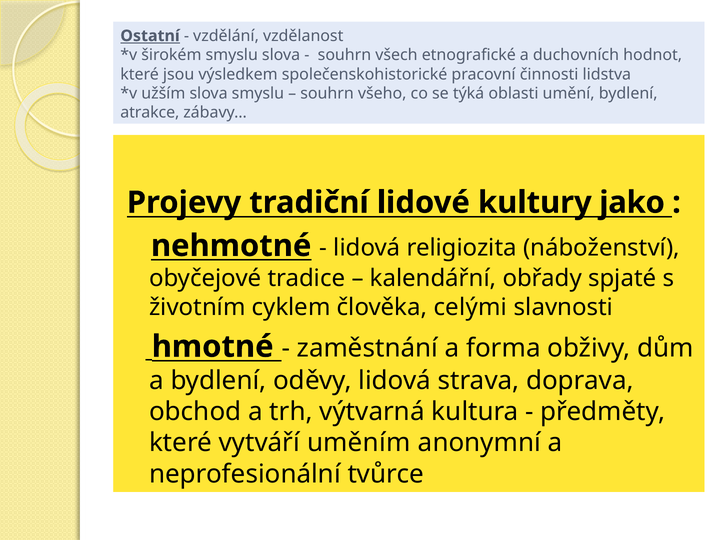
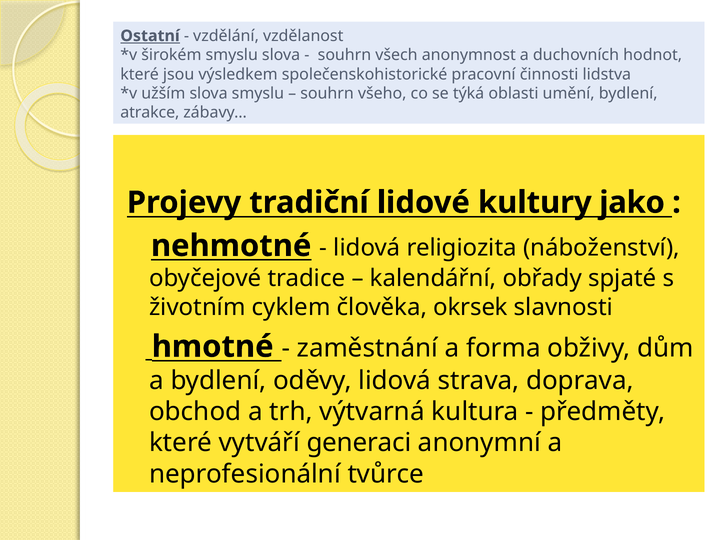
etnografické: etnografické -> anonymnost (469, 55)
celými: celými -> okrsek (471, 308)
uměním: uměním -> generaci (359, 443)
